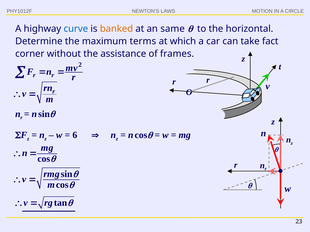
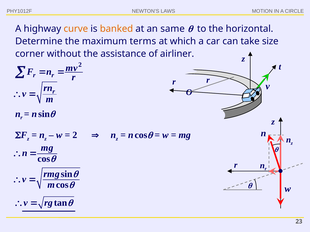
curve colour: blue -> orange (76, 29)
fact: fact -> size (270, 41)
frames: frames -> airliner (177, 54)
6: 6 -> 2 (75, 135)
